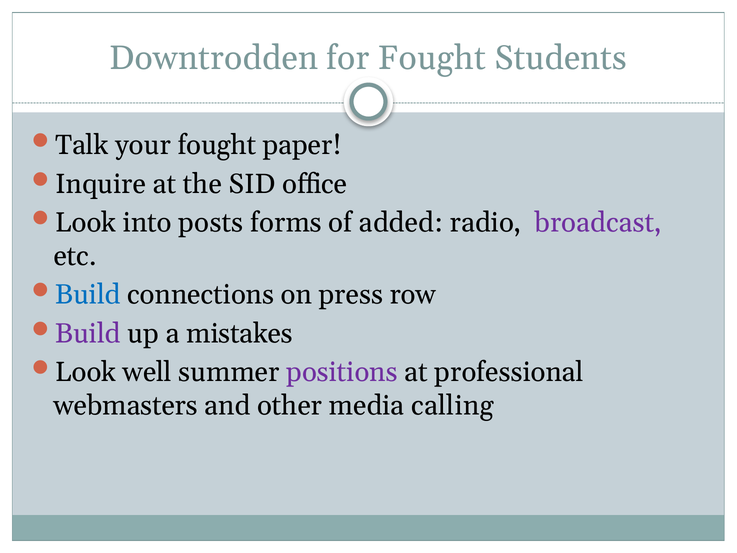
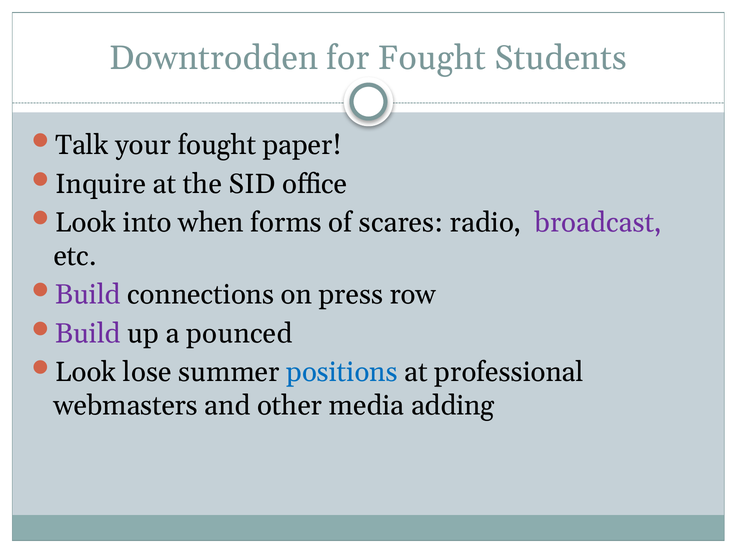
posts: posts -> when (211, 223)
added: added -> scares (401, 223)
Build colour: blue -> purple (88, 295)
mistakes: mistakes -> pounced (239, 333)
well: well -> lose (147, 372)
positions colour: purple -> blue (342, 372)
calling: calling -> adding (453, 405)
